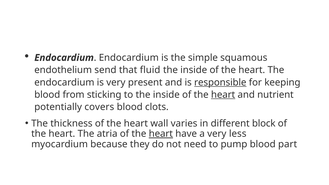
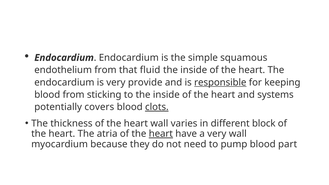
endothelium send: send -> from (105, 70)
present: present -> provide (145, 82)
heart underline: present -> none (223, 95)
nutrient: nutrient -> systems (275, 95)
clots underline: none -> present (157, 107)
very less: less -> wall (238, 134)
